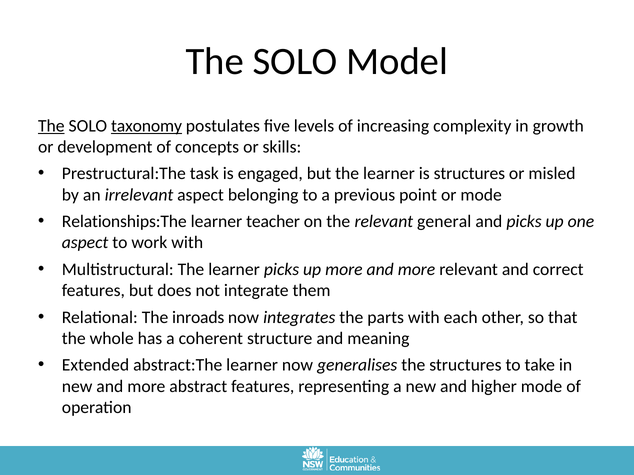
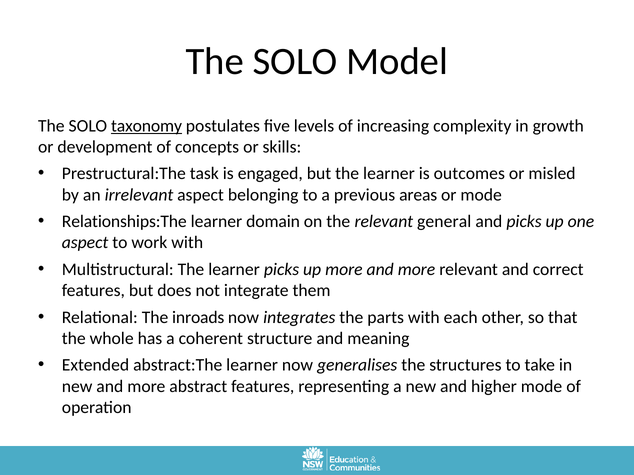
The underline: present -> none (51, 126)
is structures: structures -> outcomes (469, 174)
point: point -> areas (418, 195)
teacher: teacher -> domain (273, 222)
